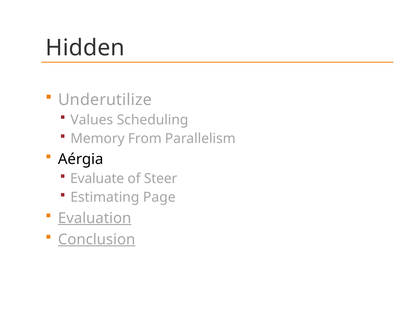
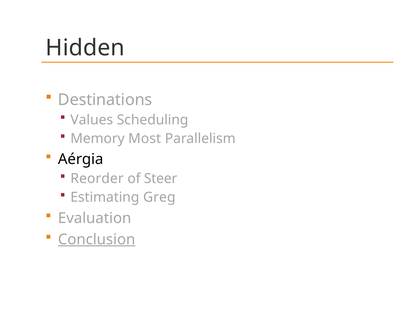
Underutilize: Underutilize -> Destinations (105, 100)
From: From -> Most (145, 138)
Evaluate: Evaluate -> Reorder (97, 178)
Page: Page -> Greg (159, 197)
Evaluation underline: present -> none (95, 218)
